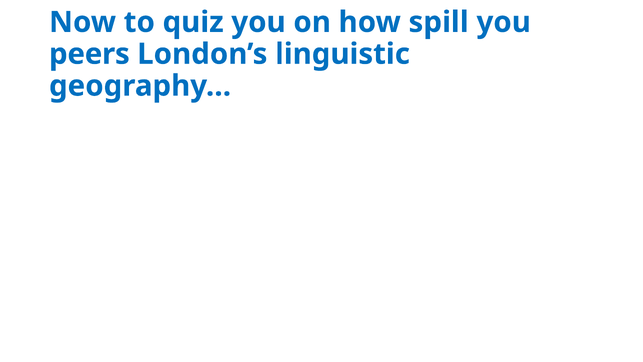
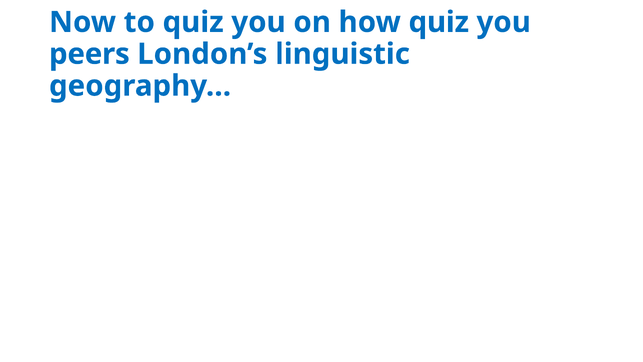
how spill: spill -> quiz (439, 22)
